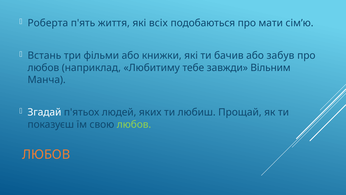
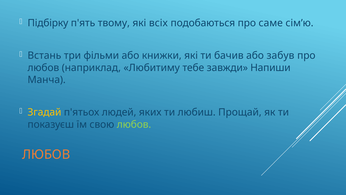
Роберта: Роберта -> Підбірку (48, 23)
життя: життя -> твому (114, 23)
мати: мати -> саме (271, 23)
Вільним: Вільним -> Напиши (270, 68)
Згадай colour: white -> yellow (44, 112)
